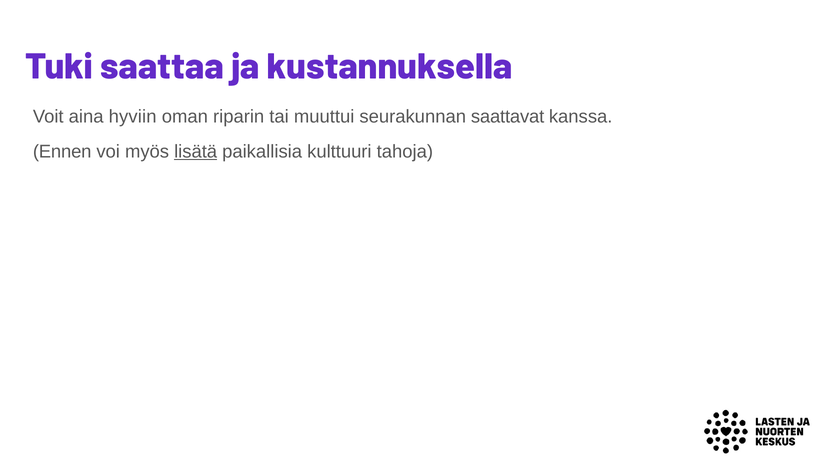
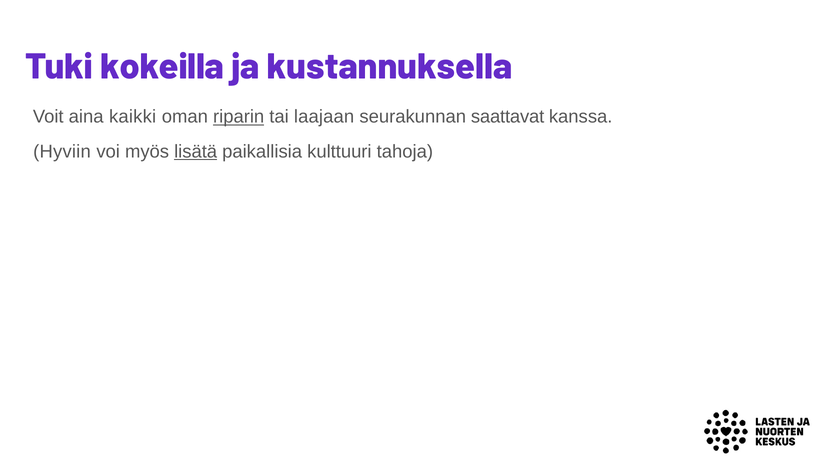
saattaa: saattaa -> kokeilla (162, 67)
hyviin: hyviin -> kaikki (133, 117)
riparin underline: none -> present (239, 117)
muuttui: muuttui -> laajaan (324, 117)
Ennen: Ennen -> Hyviin (62, 152)
